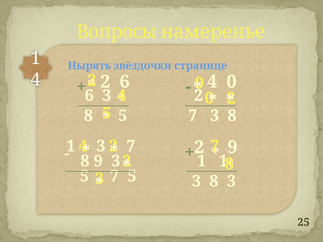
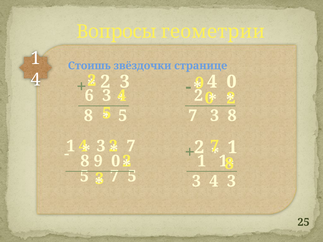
намеренье: намеренье -> геометрии (213, 32)
Нырять: Нырять -> Стоишь (89, 66)
6: 6 -> 3 (125, 82)
2 9: 9 -> 1 (233, 147)
8 9 3: 3 -> 0 (116, 161)
8: 8 -> 4 (214, 181)
